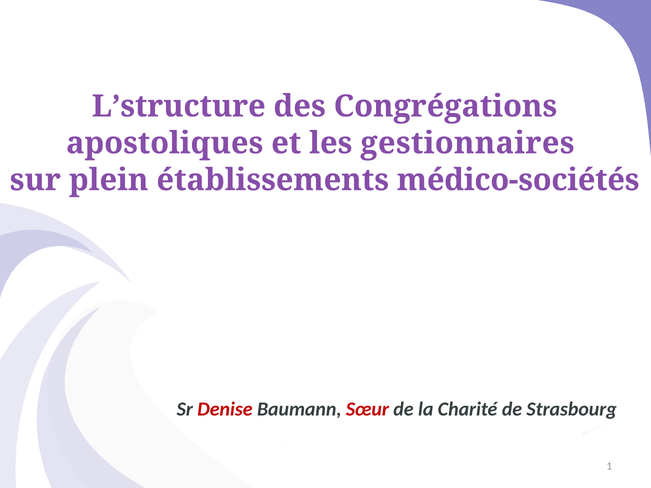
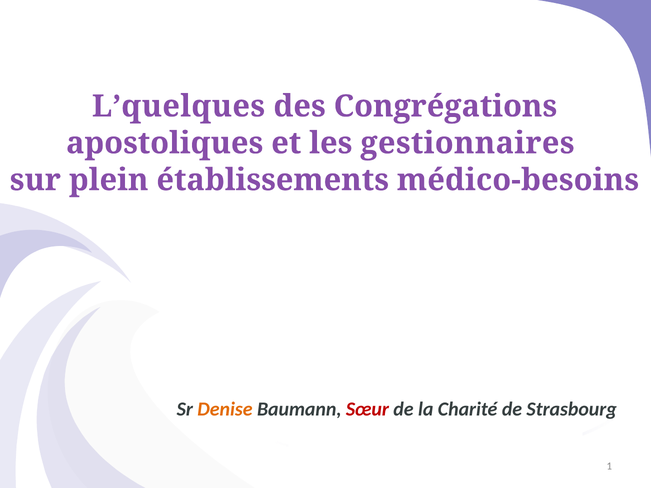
L’structure: L’structure -> L’quelques (179, 106)
médico-sociétés: médico-sociétés -> médico-besoins (518, 180)
Denise colour: red -> orange (225, 409)
